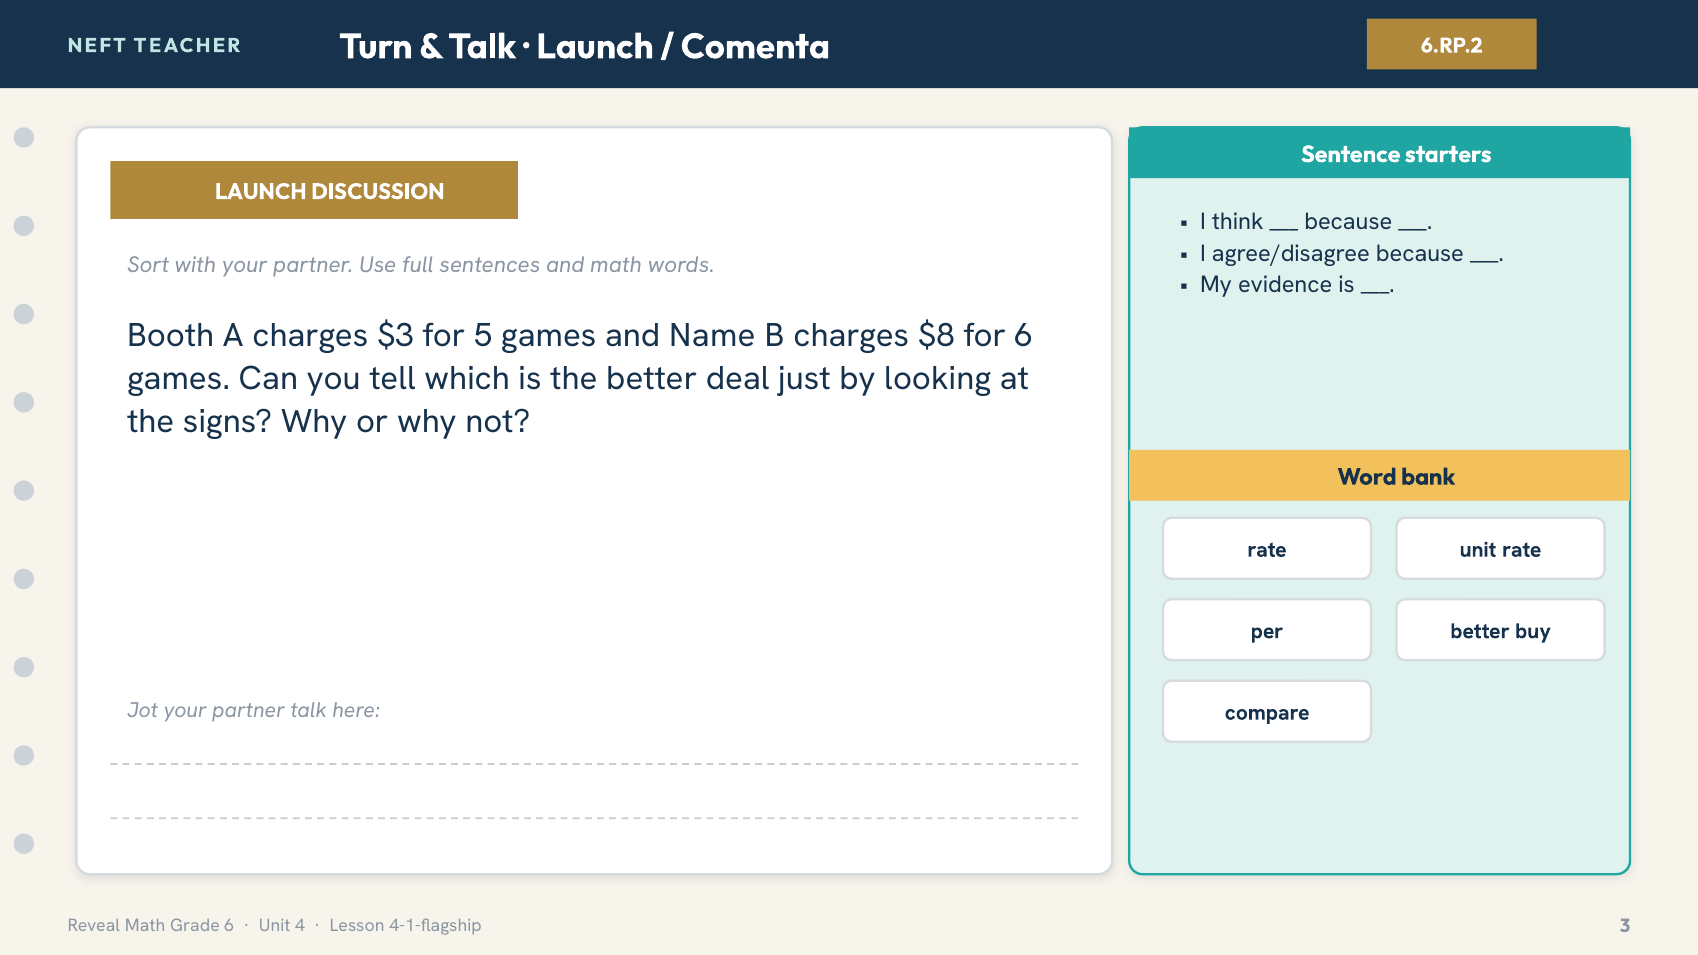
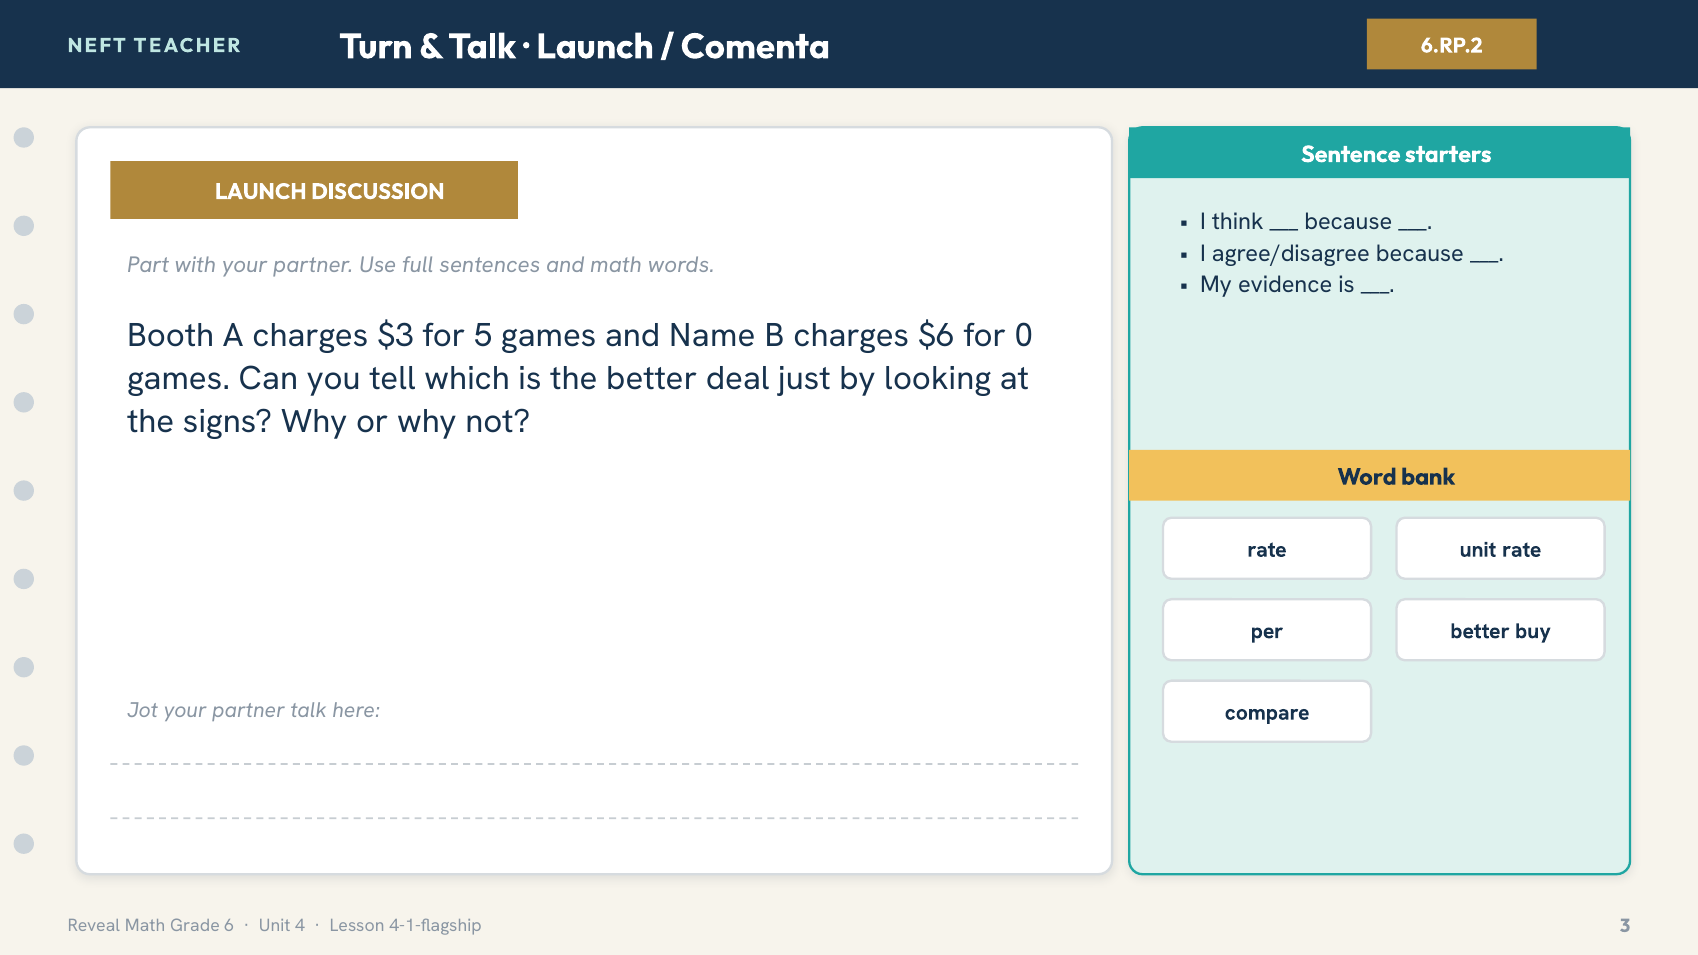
Sort: Sort -> Part (148, 265)
$8: $8 -> $6 (936, 336)
for 6: 6 -> 0 (1024, 336)
